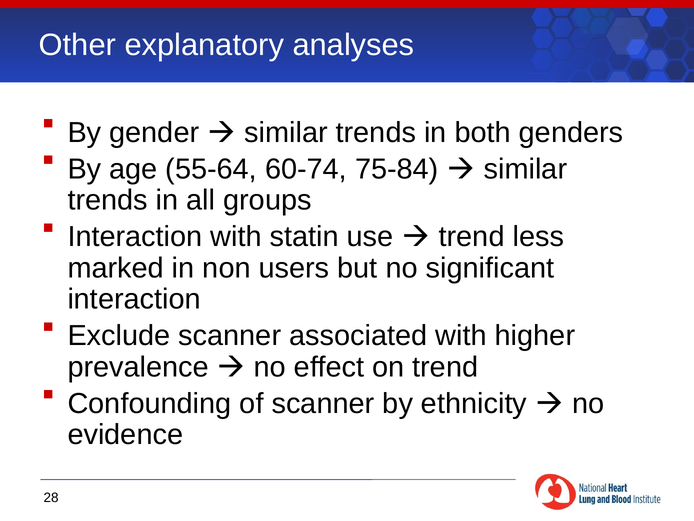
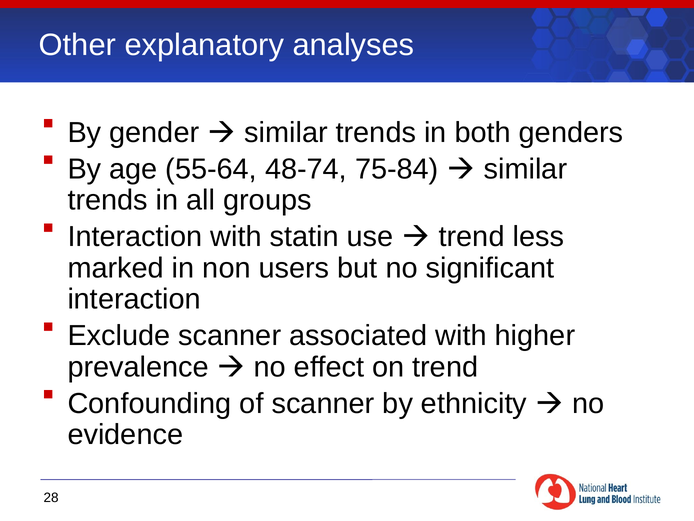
60-74: 60-74 -> 48-74 (306, 169)
